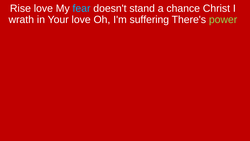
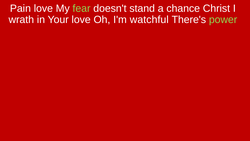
Rise: Rise -> Pain (20, 8)
fear colour: light blue -> light green (82, 8)
suffering: suffering -> watchful (149, 20)
